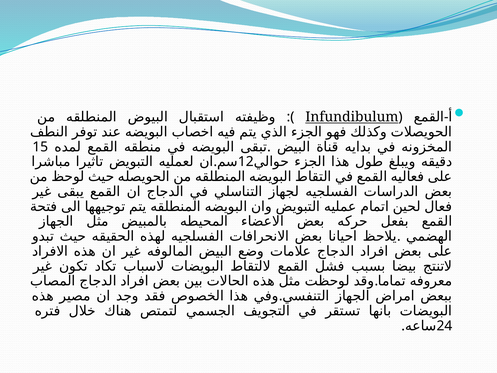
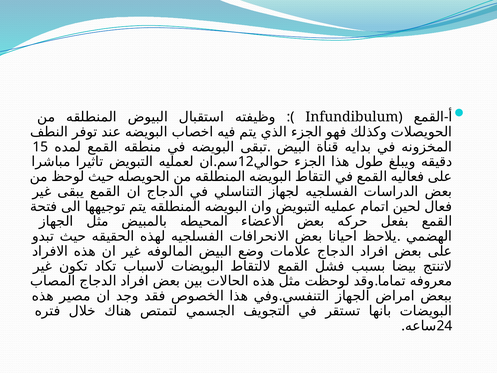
Infundibulum underline: present -> none (352, 117)
